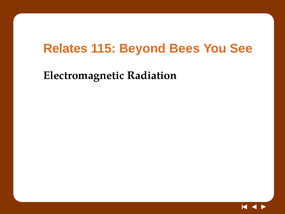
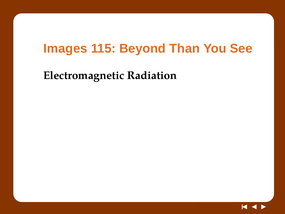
Relates: Relates -> Images (65, 48)
Bees: Bees -> Than (185, 48)
